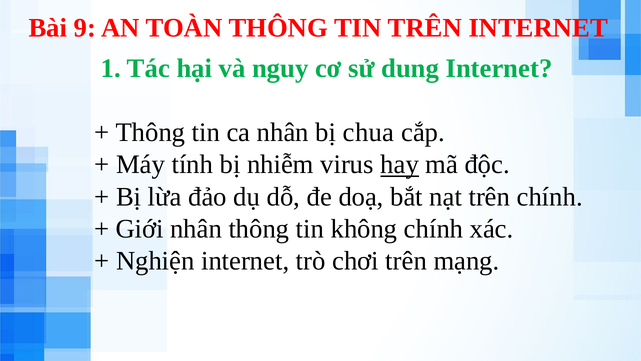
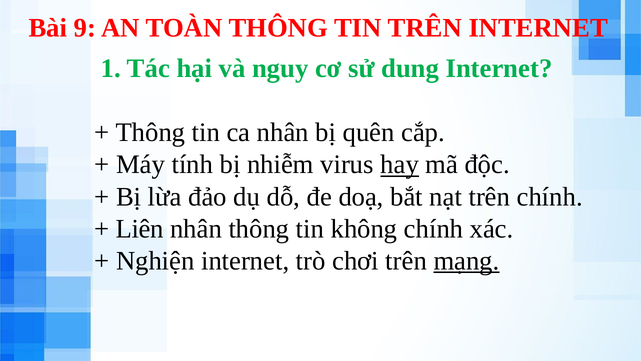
chua: chua -> quên (369, 132)
Giới: Giới -> Liên (140, 228)
mạng underline: none -> present (467, 261)
